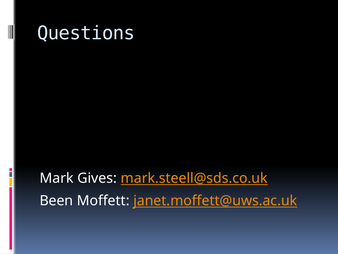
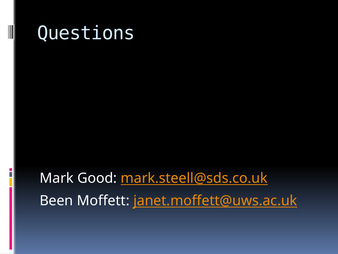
Gives: Gives -> Good (97, 178)
